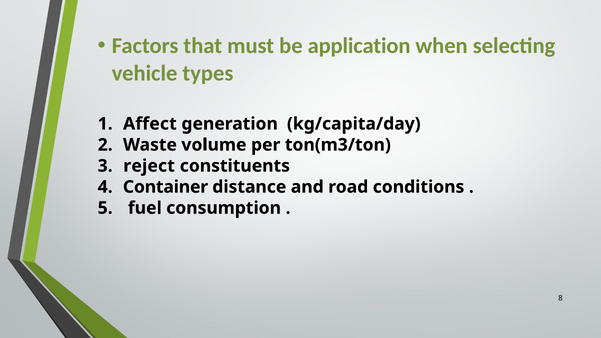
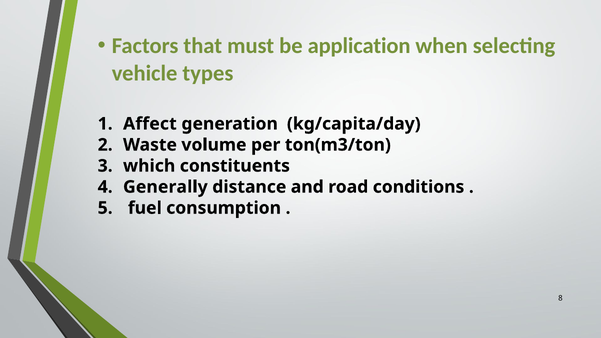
reject: reject -> which (149, 166)
Container: Container -> Generally (165, 187)
